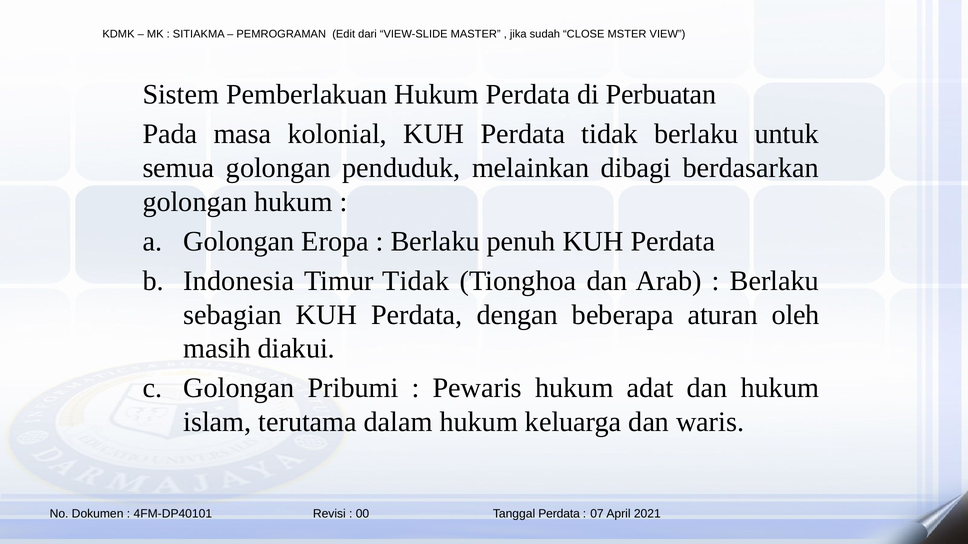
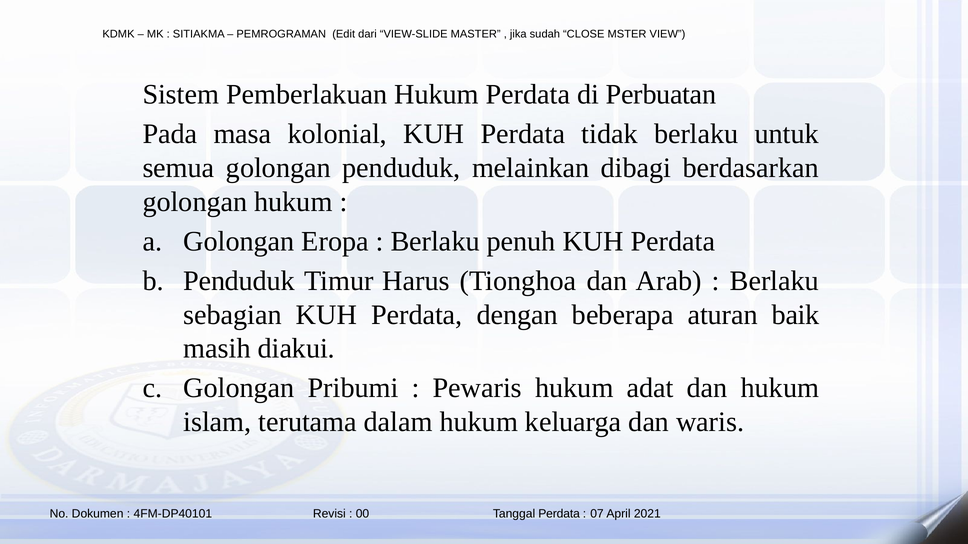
Indonesia: Indonesia -> Penduduk (239, 281)
Timur Tidak: Tidak -> Harus (416, 281)
oleh: oleh -> baik (796, 315)
